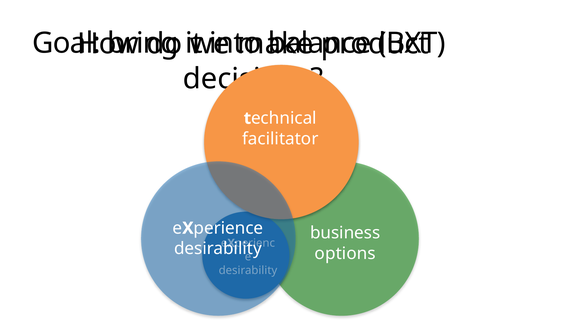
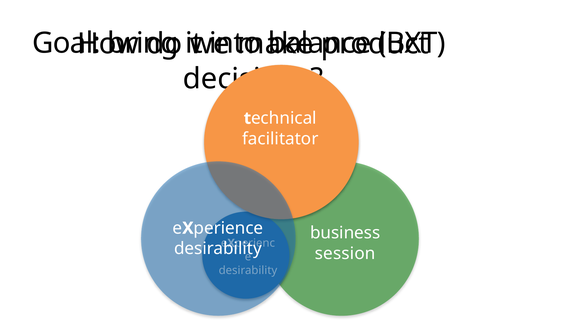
options: options -> session (345, 254)
